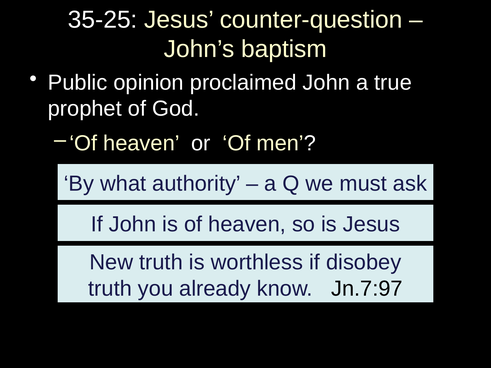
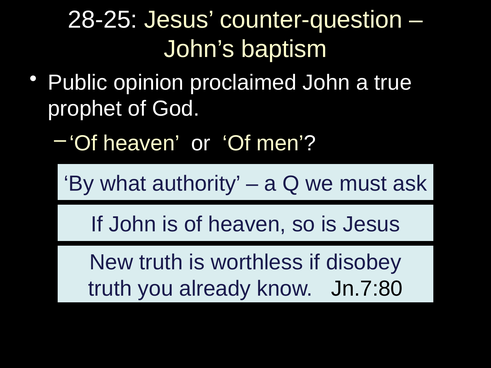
35-25: 35-25 -> 28-25 (103, 20)
Jn.7:97: Jn.7:97 -> Jn.7:80 (367, 289)
